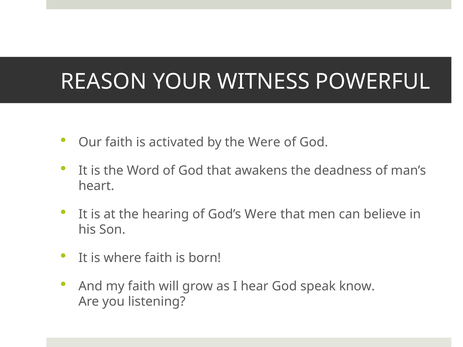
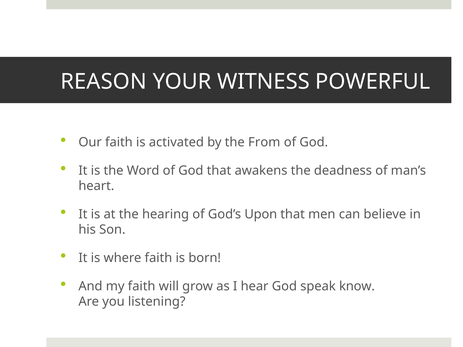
the Were: Were -> From (264, 142)
God’s Were: Were -> Upon (261, 214)
